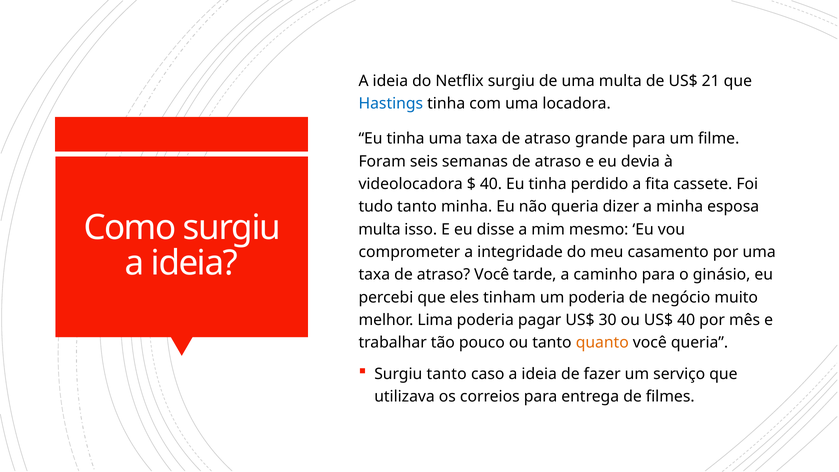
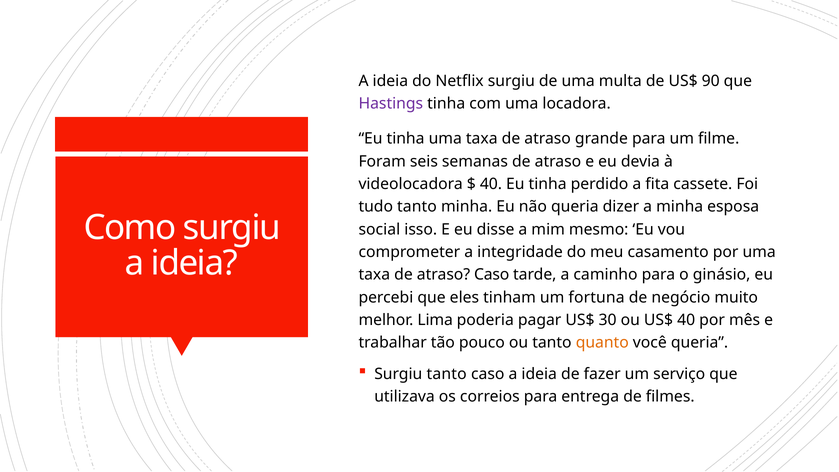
21: 21 -> 90 (711, 81)
Hastings colour: blue -> purple (391, 104)
multa: multa -> social (379, 229)
atraso Você: Você -> Caso (492, 275)
um poderia: poderia -> fortuna (597, 297)
